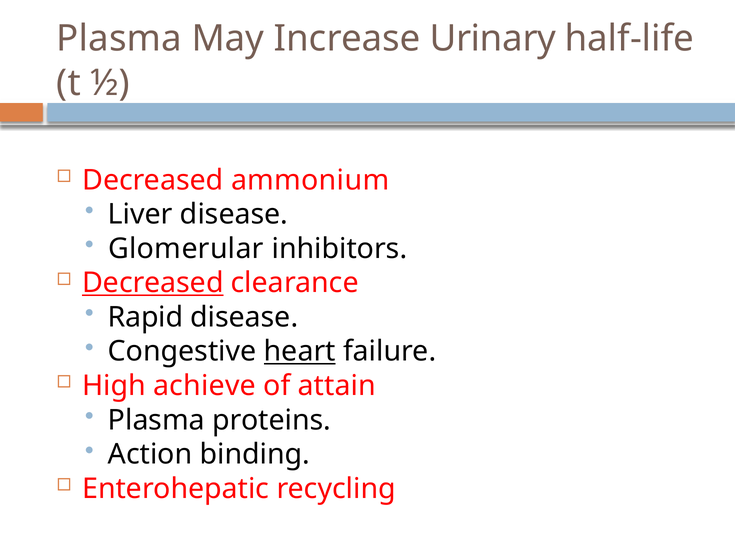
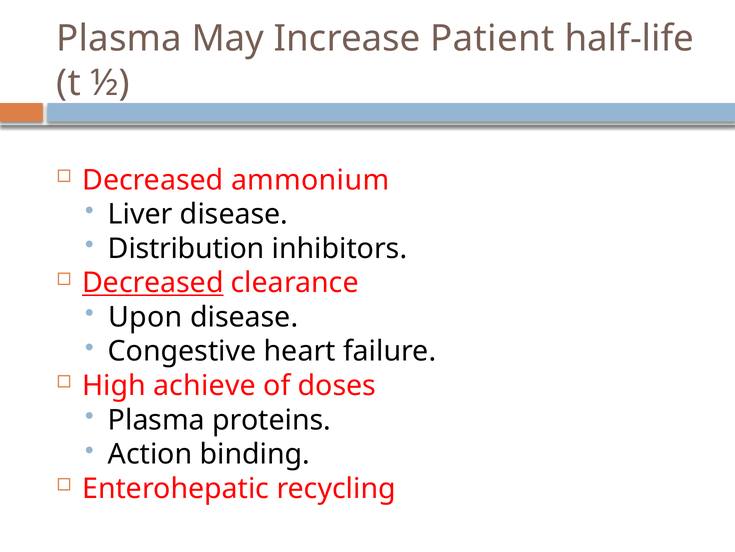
Urinary: Urinary -> Patient (492, 39)
Glomerular: Glomerular -> Distribution (186, 248)
Rapid: Rapid -> Upon (145, 317)
heart underline: present -> none (300, 351)
attain: attain -> doses (337, 385)
